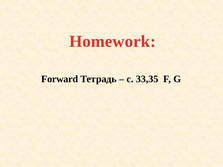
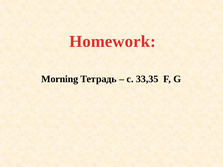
Forward: Forward -> Morning (60, 79)
